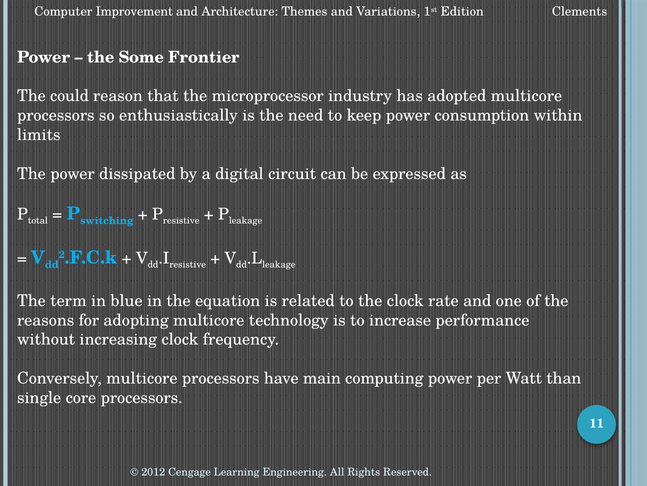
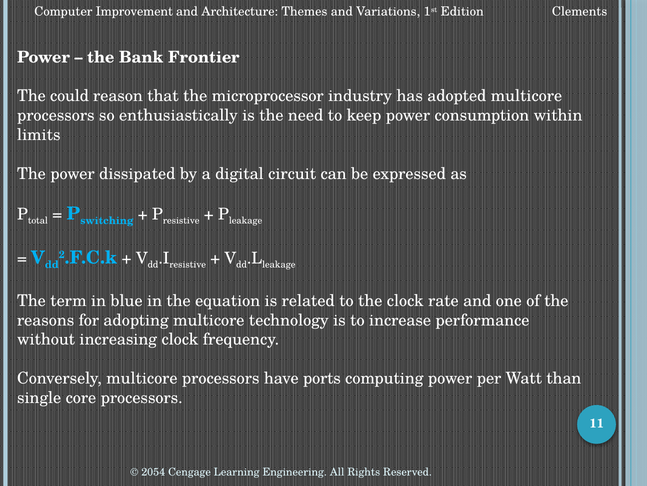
Some: Some -> Bank (141, 57)
main: main -> ports (322, 378)
2012: 2012 -> 2054 (153, 472)
